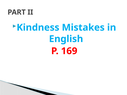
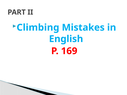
Kindness: Kindness -> Climbing (38, 28)
